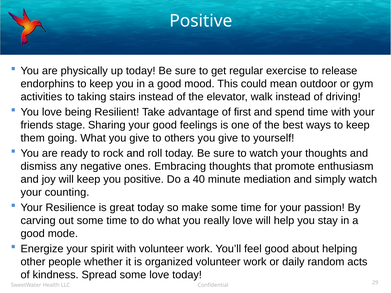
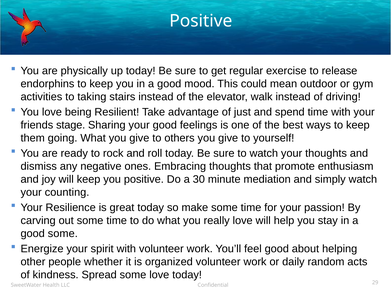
first: first -> just (242, 112)
40: 40 -> 30 (199, 179)
good mode: mode -> some (63, 234)
